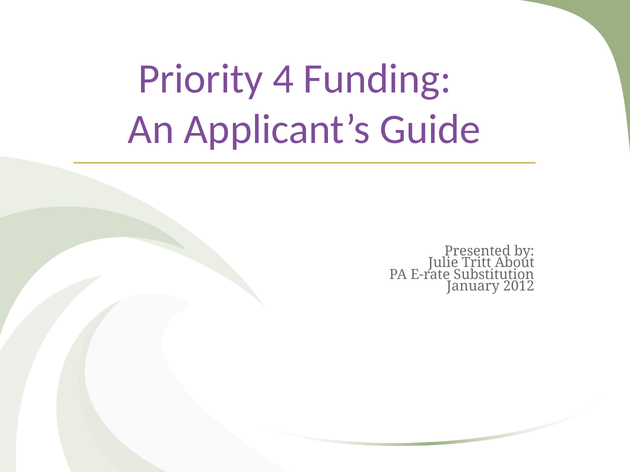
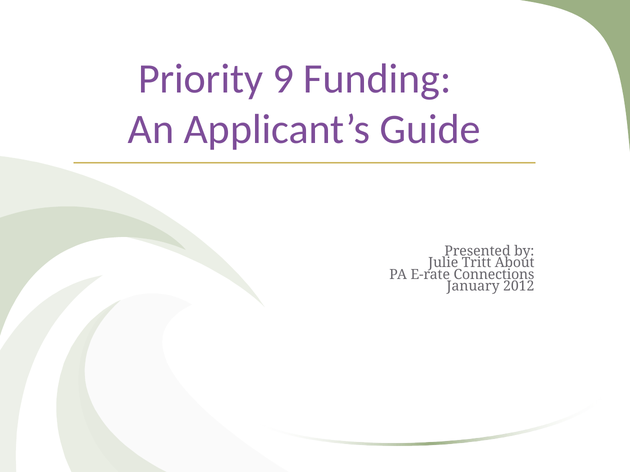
4: 4 -> 9 (283, 79)
Substitution: Substitution -> Connections (494, 275)
